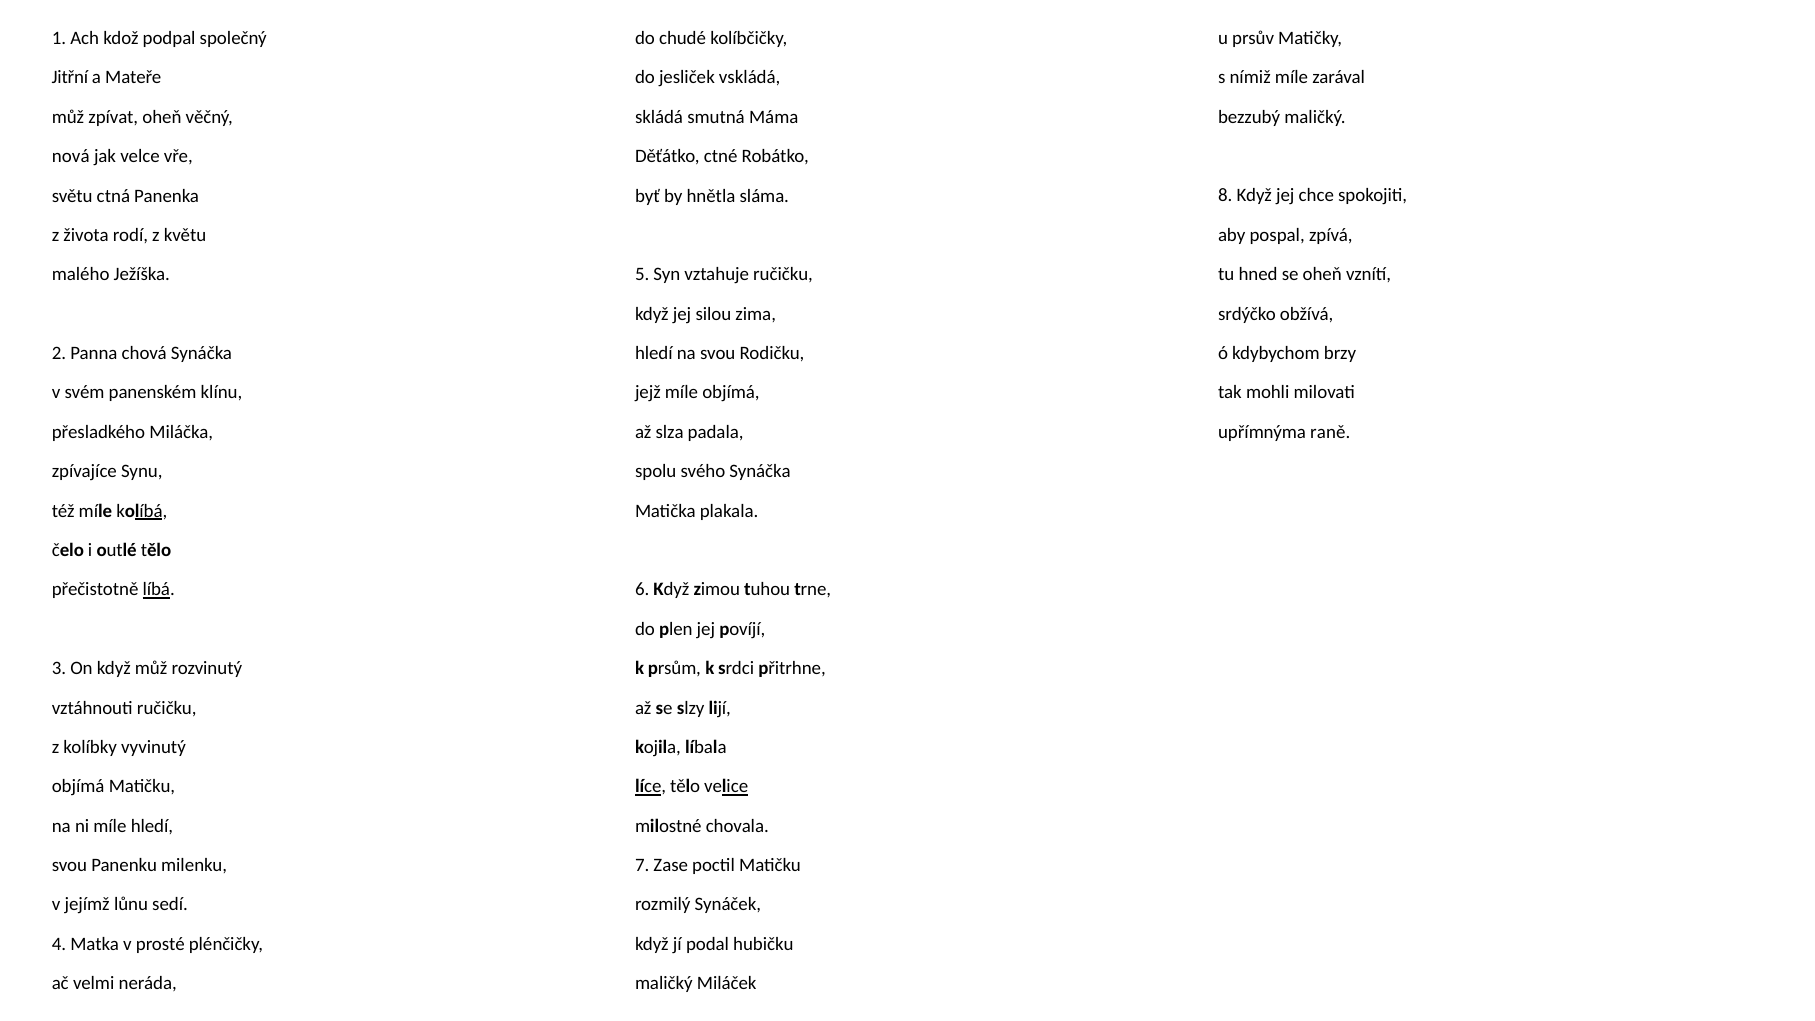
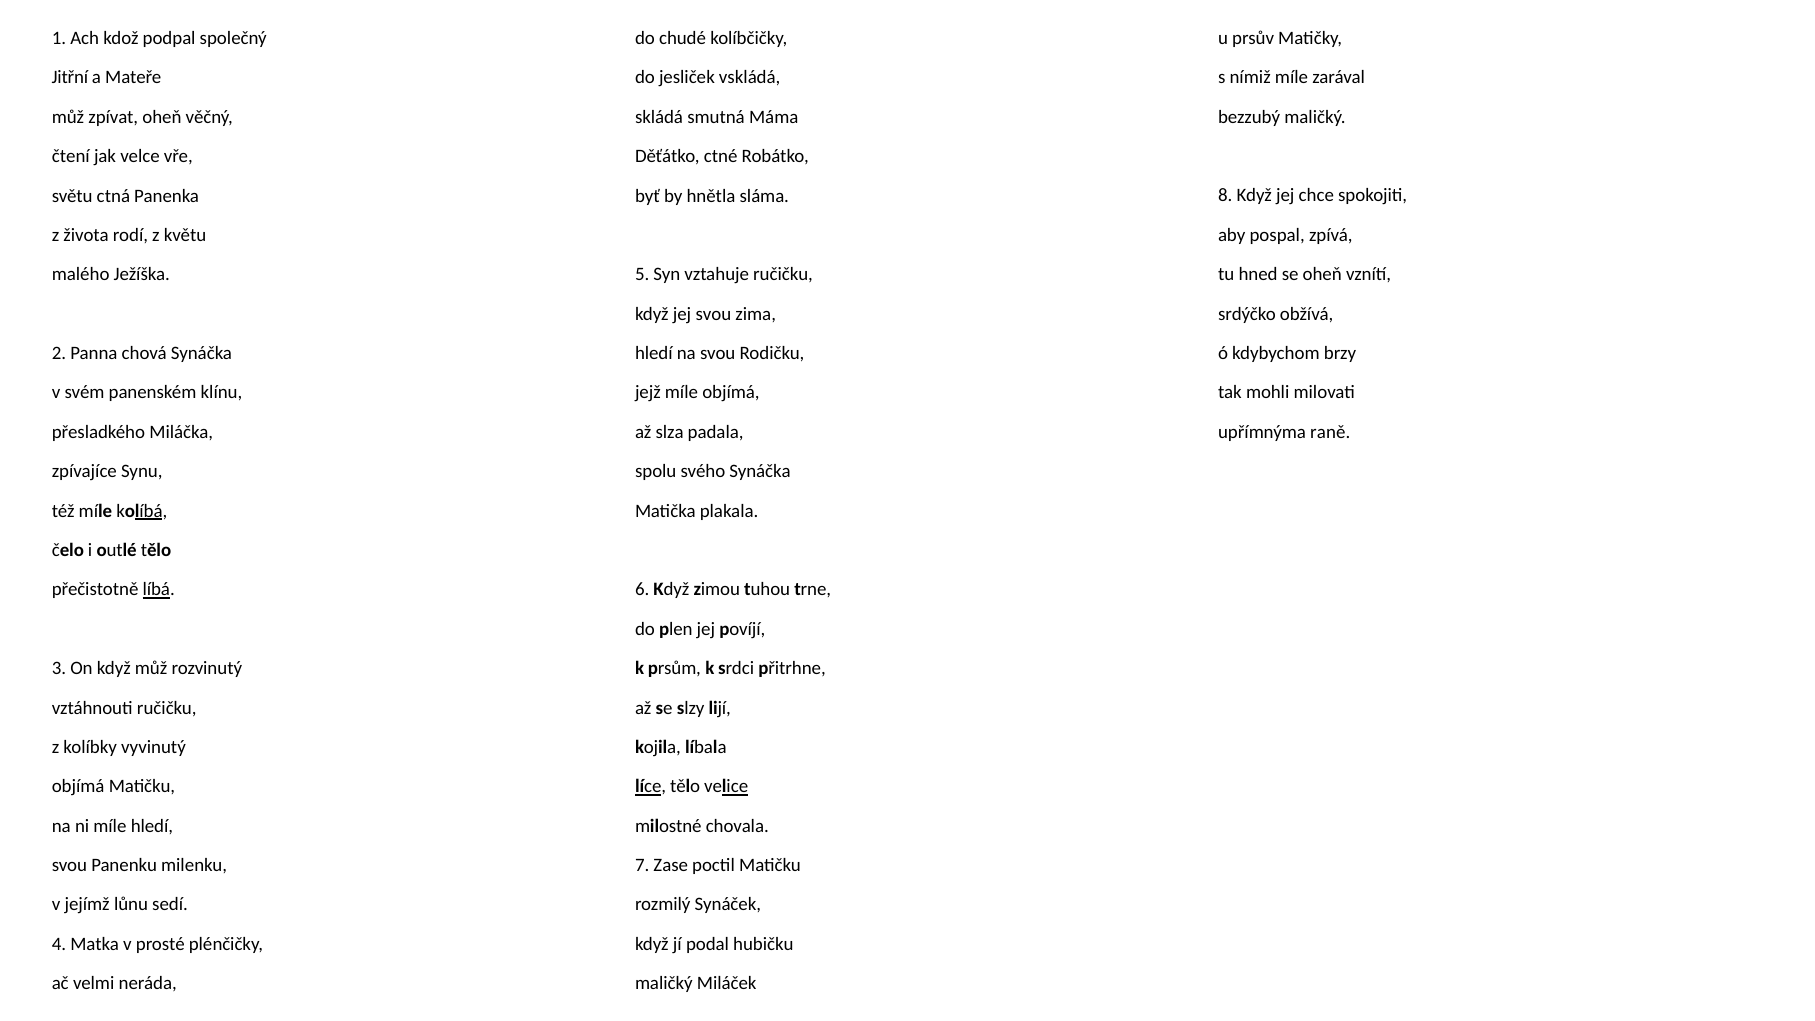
nová: nová -> čtení (71, 156)
jej silou: silou -> svou (713, 314)
